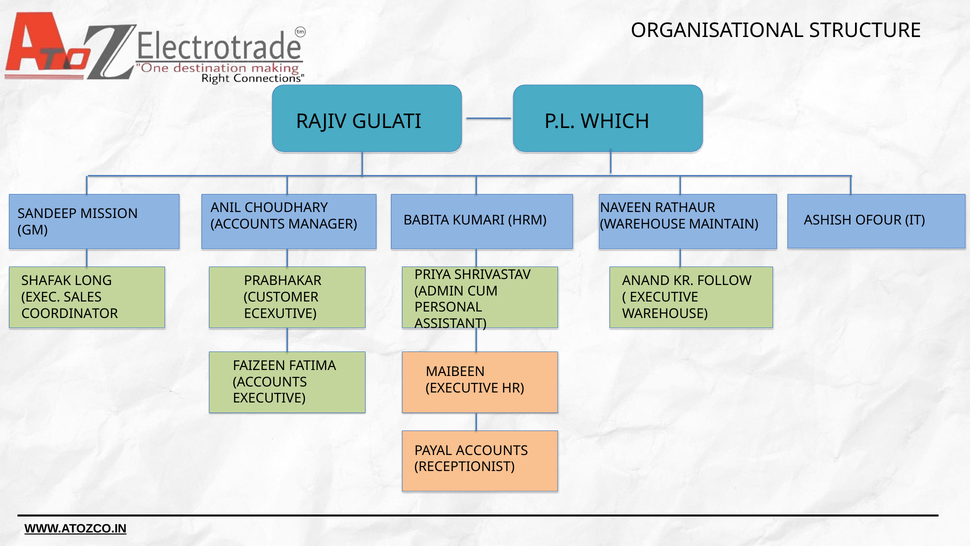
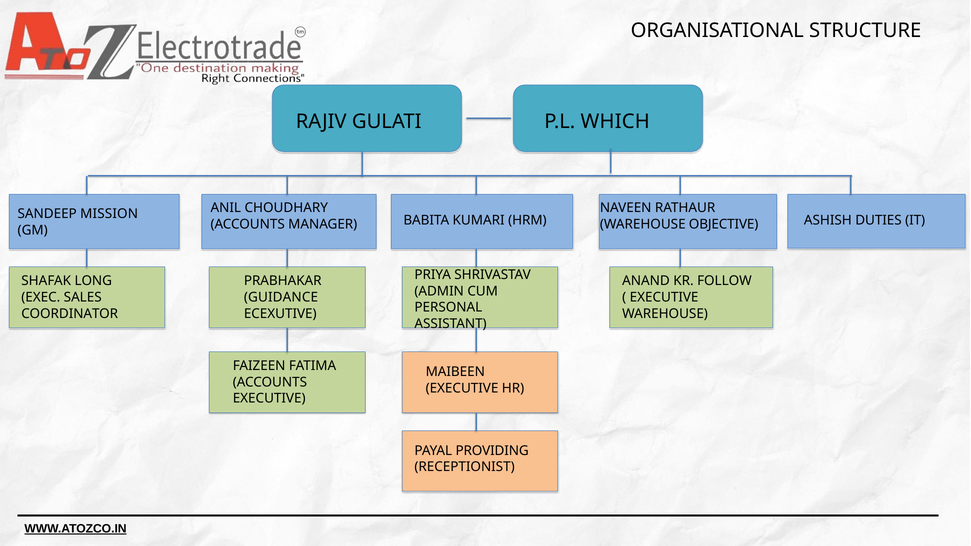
OFOUR: OFOUR -> DUTIES (878, 220)
MAINTAIN: MAINTAIN -> OBJECTIVE (724, 224)
CUSTOMER: CUSTOMER -> GUIDANCE (281, 297)
PAYAL ACCOUNTS: ACCOUNTS -> PROVIDING (492, 451)
